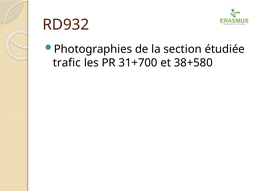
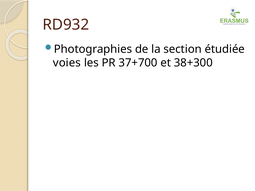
trafic: trafic -> voies (67, 63)
31+700: 31+700 -> 37+700 (138, 63)
38+580: 38+580 -> 38+300 (193, 63)
